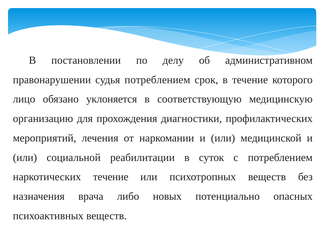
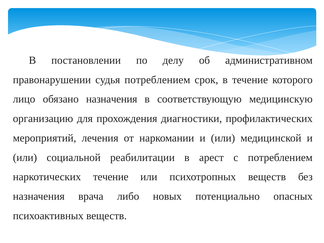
обязано уклоняется: уклоняется -> назначения (112, 99)
суток: суток -> арест (211, 157)
